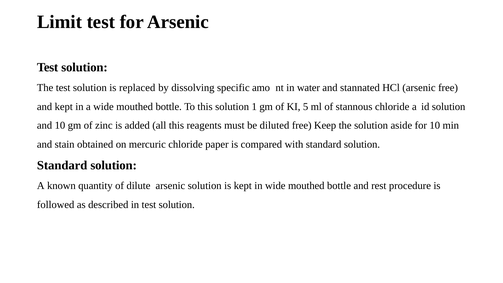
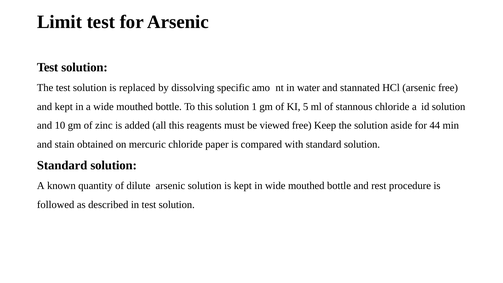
diluted: diluted -> viewed (275, 125)
for 10: 10 -> 44 (435, 125)
